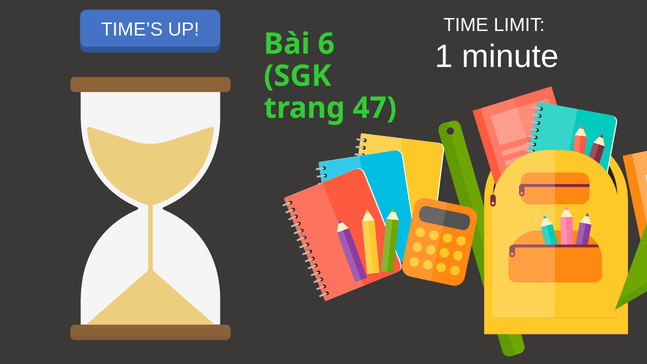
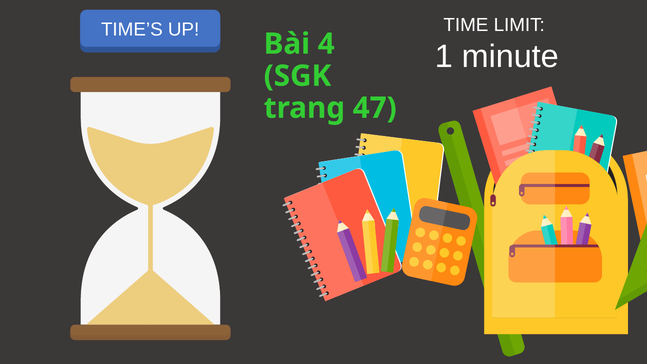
6: 6 -> 4 (326, 44)
